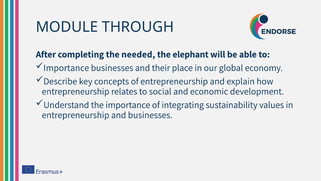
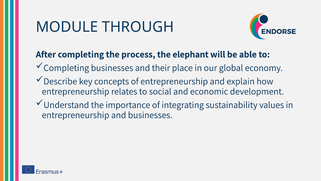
needed: needed -> process (138, 54)
Importance: Importance -> Completing (66, 68)
